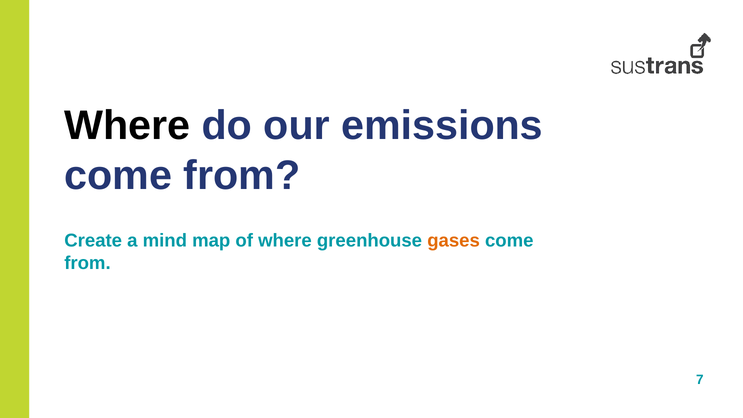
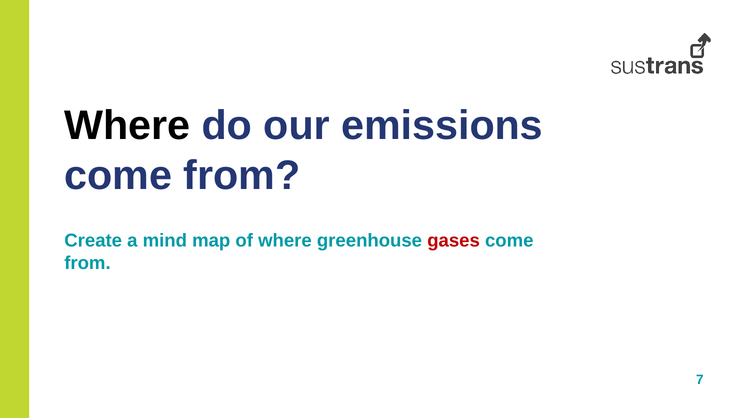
gases colour: orange -> red (454, 241)
